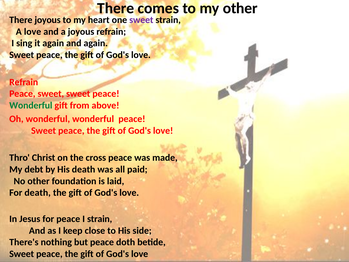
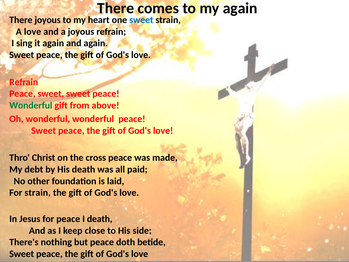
my other: other -> again (240, 8)
sweet colour: purple -> blue (141, 20)
For death: death -> strain (38, 193)
I strain: strain -> death (100, 219)
